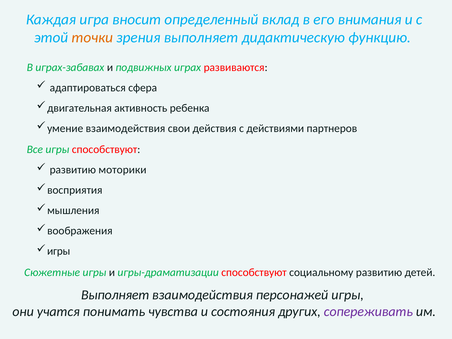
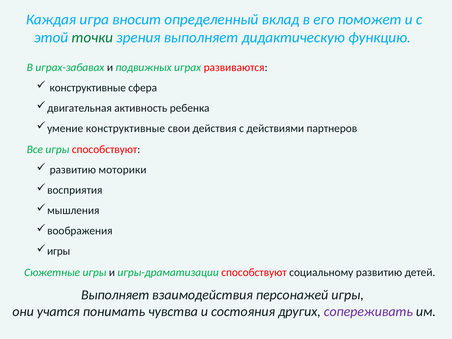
внимания: внимания -> поможет (370, 19)
точки colour: orange -> green (92, 37)
адаптироваться: адаптироваться -> конструктивные (88, 88)
умение взаимодействия: взаимодействия -> конструктивные (125, 128)
